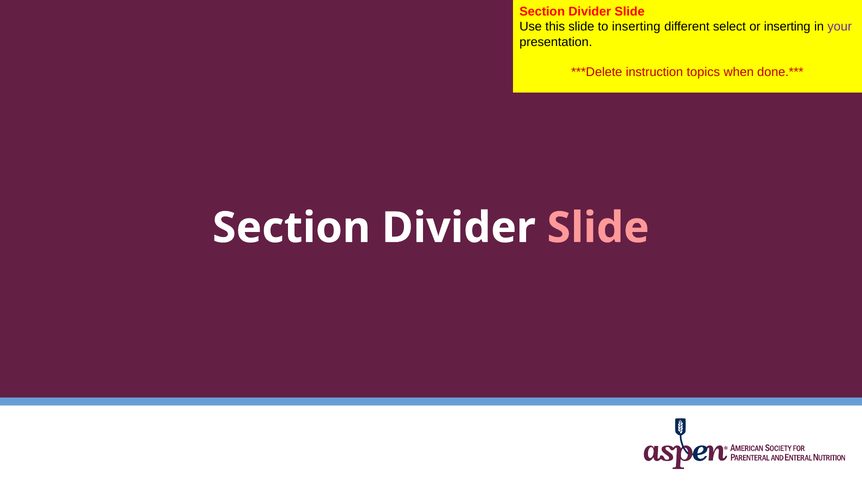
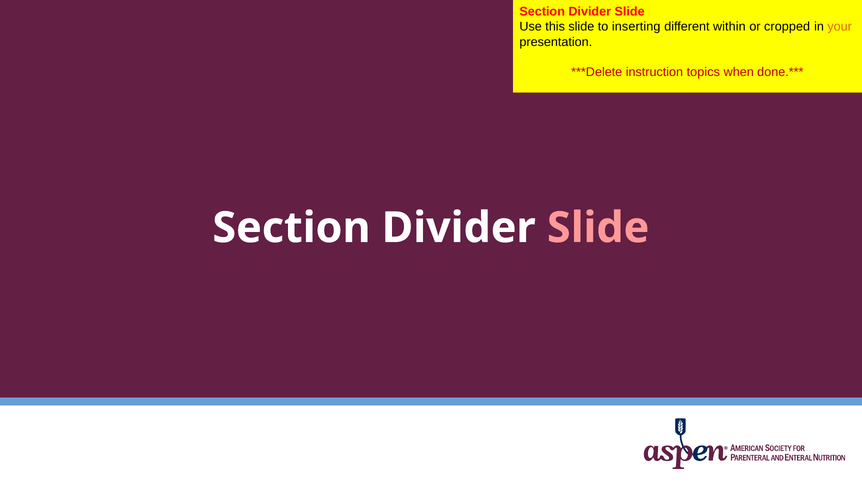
select: select -> within (729, 27)
or inserting: inserting -> cropped (787, 27)
your colour: purple -> orange (840, 27)
